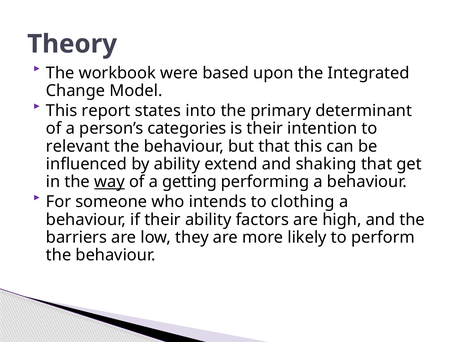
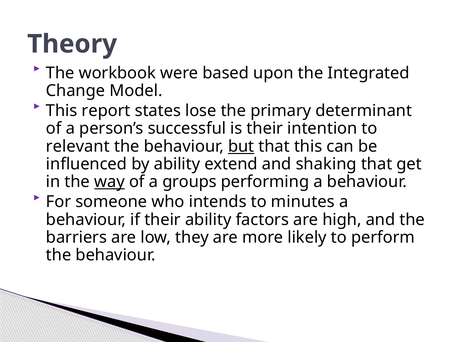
into: into -> lose (201, 111)
categories: categories -> successful (187, 128)
but underline: none -> present (241, 146)
getting: getting -> groups (190, 181)
clothing: clothing -> minutes (303, 201)
